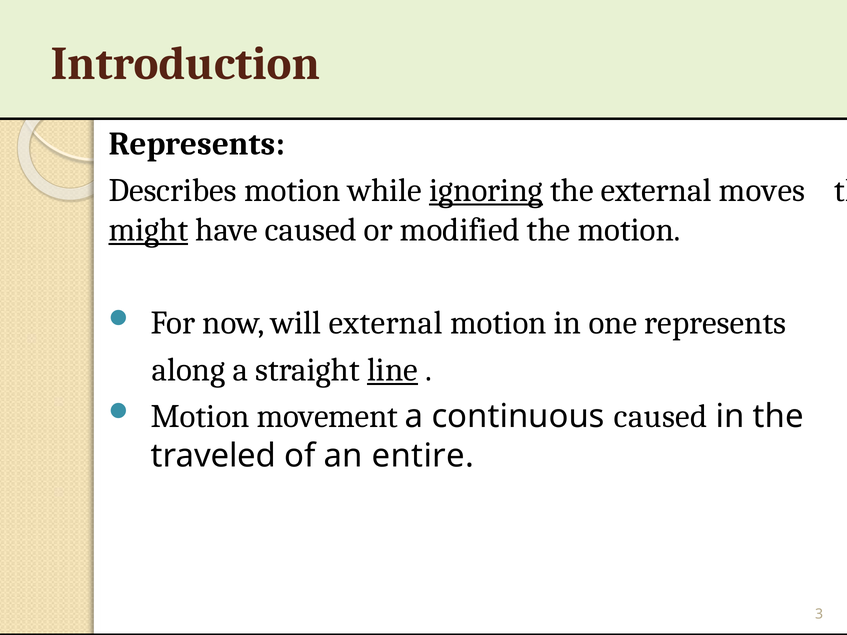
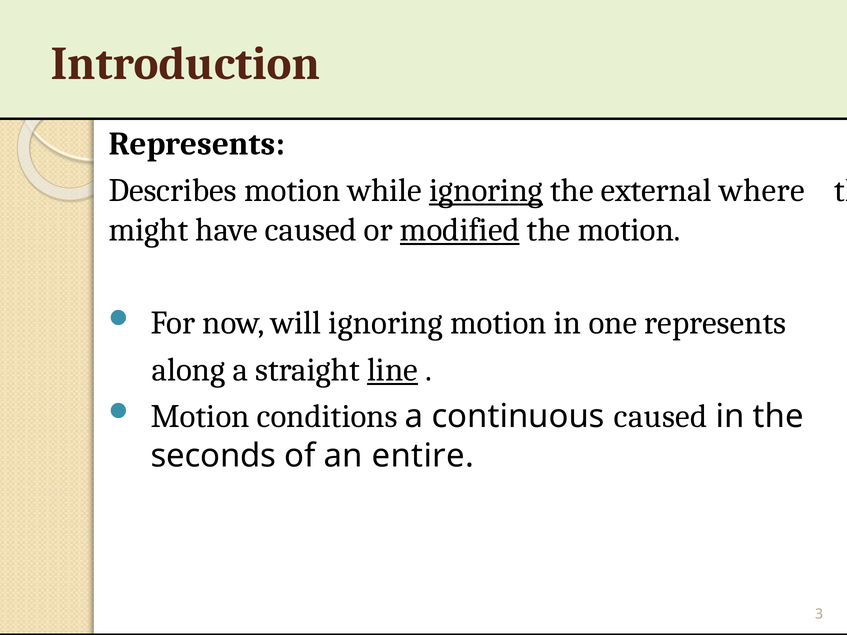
moves: moves -> where (762, 190)
might underline: present -> none (148, 230)
modified underline: none -> present (460, 230)
will external: external -> ignoring (386, 323)
movement: movement -> conditions (327, 416)
traveled: traveled -> seconds (213, 456)
